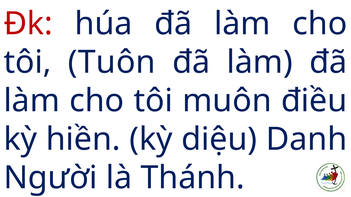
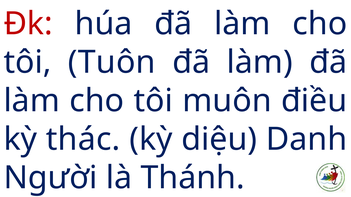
hiền: hiền -> thác (83, 140)
